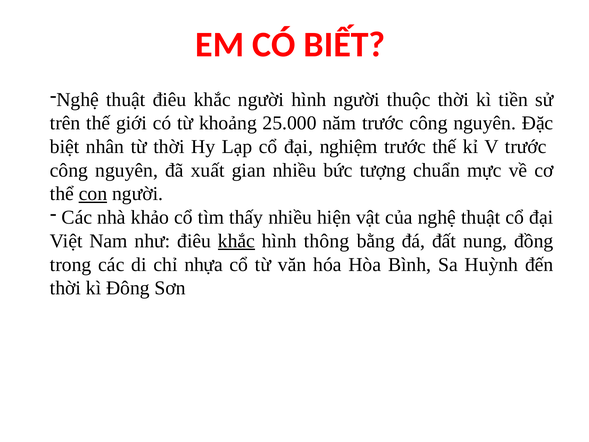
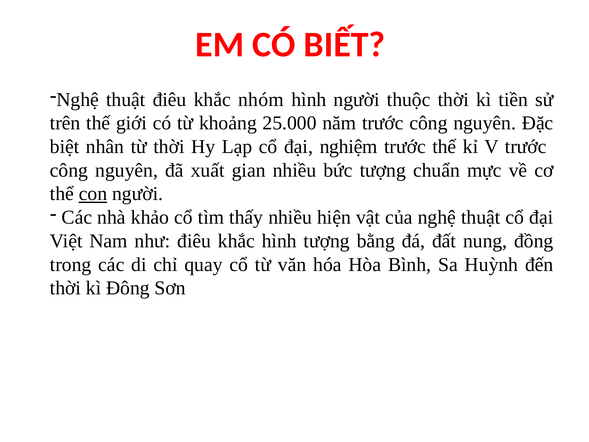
khắc người: người -> nhóm (261, 99)
khắc underline: present -> none (236, 241)
hình thông: thông -> tượng (327, 241)
nhựa: nhựa -> quay (204, 264)
